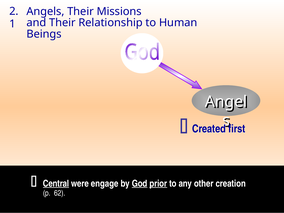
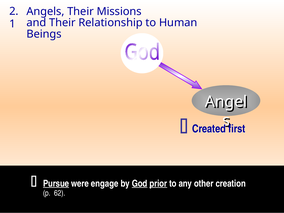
Central: Central -> Pursue (56, 184)
